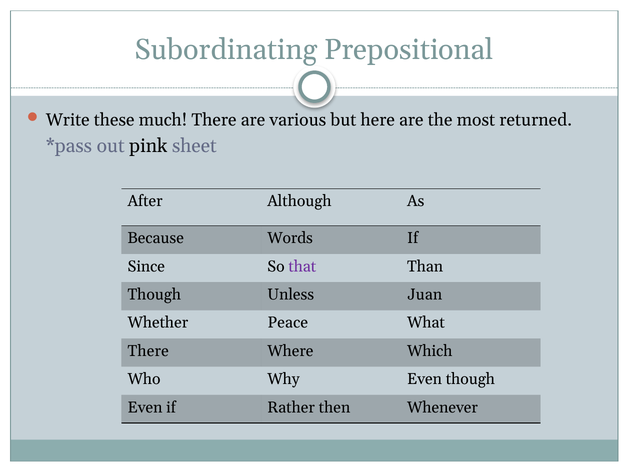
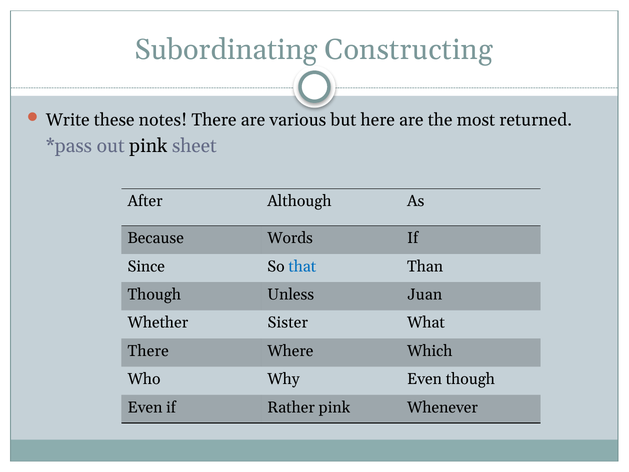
Prepositional: Prepositional -> Constructing (409, 50)
much: much -> notes (163, 120)
that colour: purple -> blue (302, 266)
Peace: Peace -> Sister (288, 323)
Rather then: then -> pink (334, 407)
